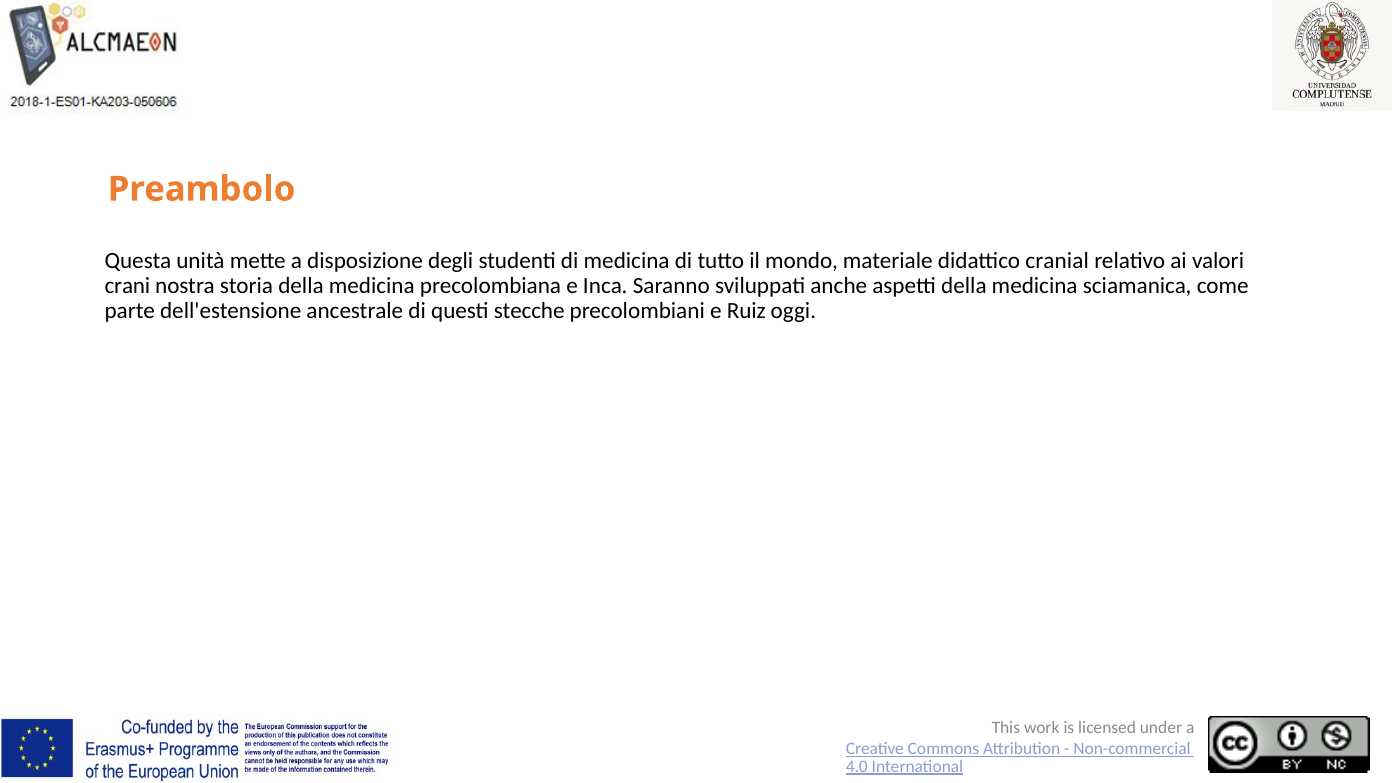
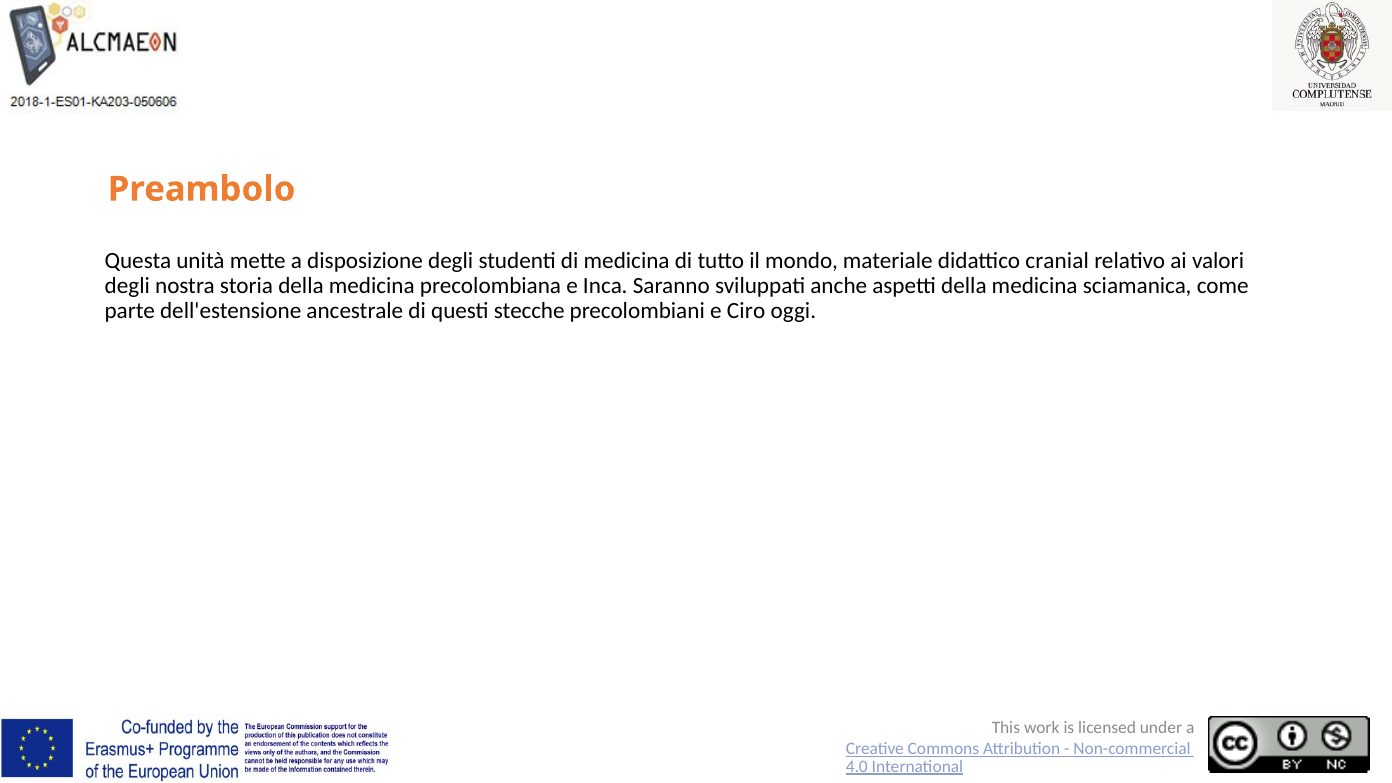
crani: crani -> degli (127, 285)
Ruiz: Ruiz -> Ciro (746, 311)
